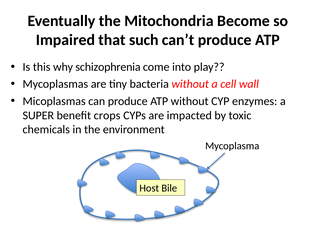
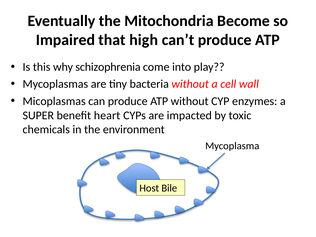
such: such -> high (144, 40)
crops: crops -> heart (107, 115)
